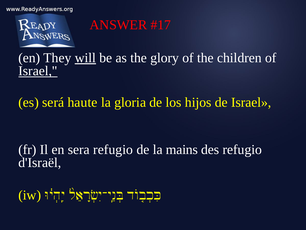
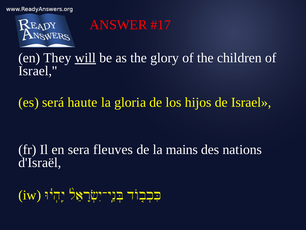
Israel underline: present -> none (38, 71)
sera refugio: refugio -> fleuves (113, 149)
des refugio: refugio -> nations (242, 149)
